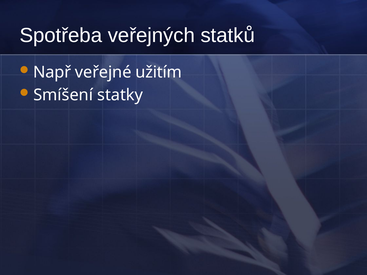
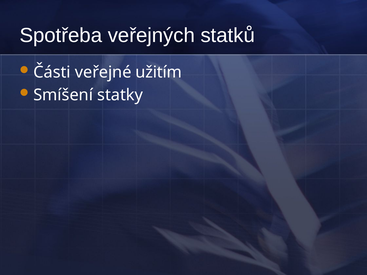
Např: Např -> Části (52, 72)
